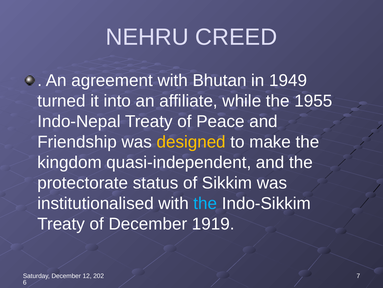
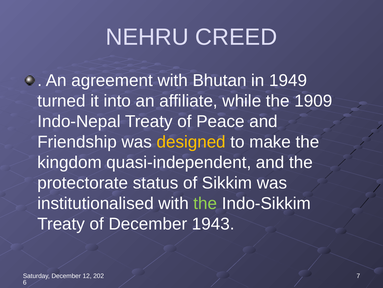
1955: 1955 -> 1909 (313, 101)
the colour: light blue -> light green (205, 203)
1919: 1919 -> 1943 (213, 223)
